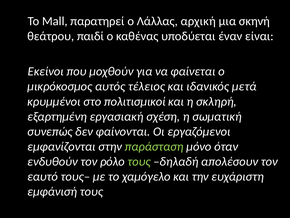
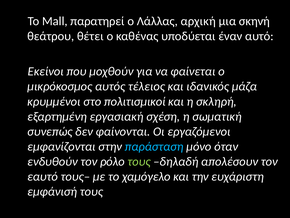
παιδί: παιδί -> θέτει (90, 36)
είναι: είναι -> αυτό (259, 36)
μετά: μετά -> μάζα (244, 86)
παράσταση colour: light green -> light blue (154, 146)
